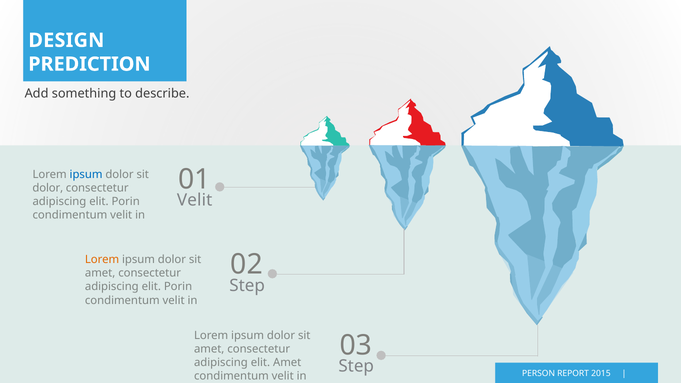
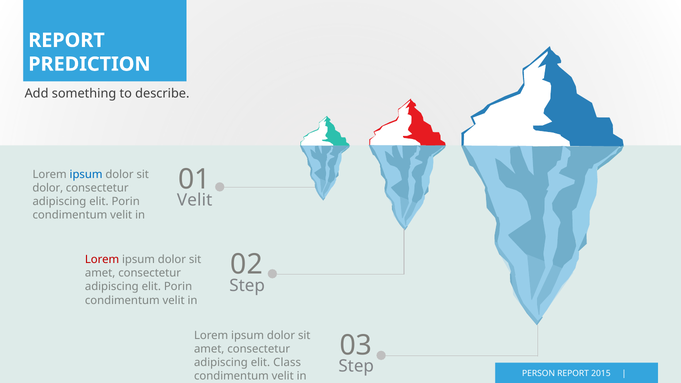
DESIGN: DESIGN -> REPORT (66, 40)
Lorem colour: orange -> red (102, 260)
elit Amet: Amet -> Class (287, 363)
